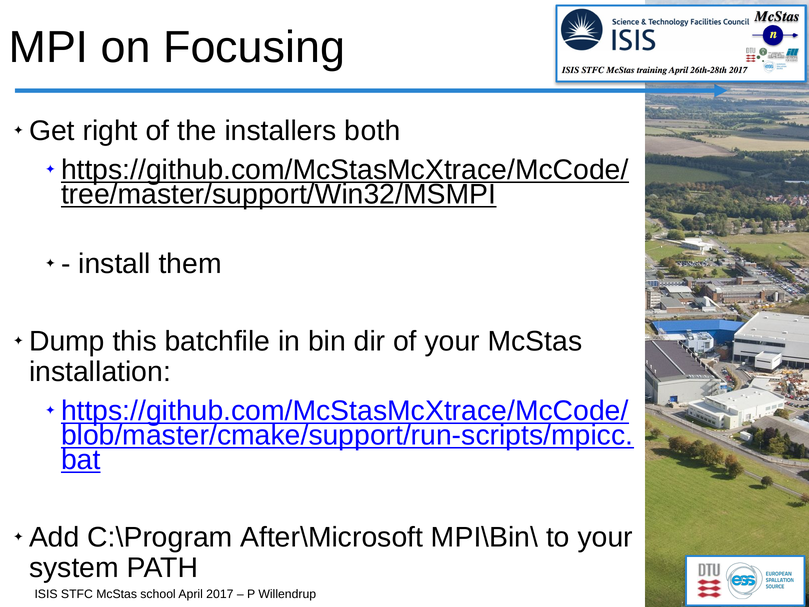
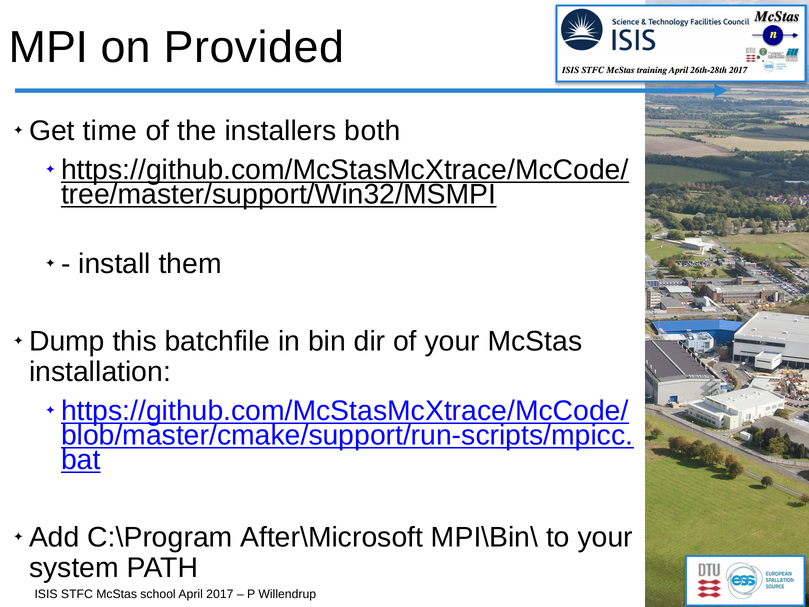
Focusing: Focusing -> Provided (254, 47)
right: right -> time (110, 131)
